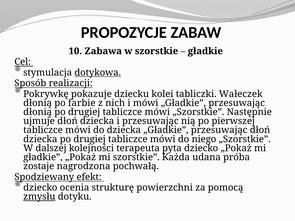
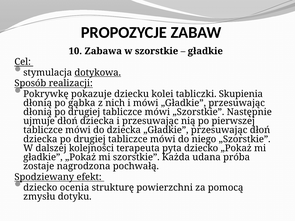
Wałeczek: Wałeczek -> Skupienia (241, 94)
farbie: farbie -> gąbka (82, 103)
zmysłu underline: present -> none (39, 197)
